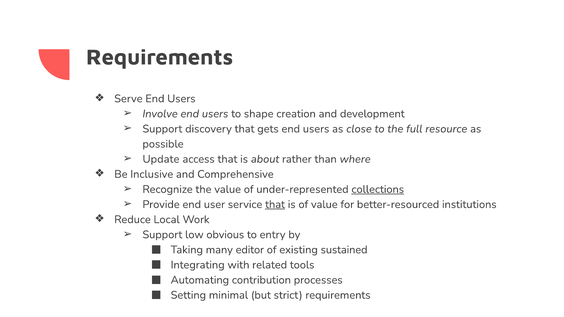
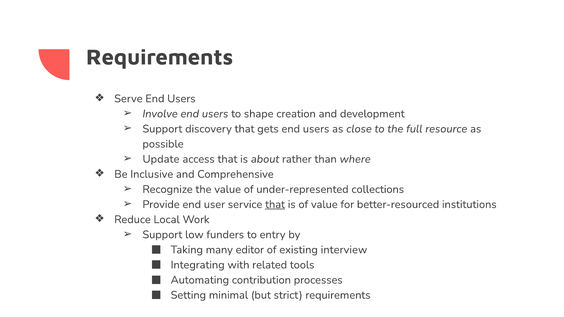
collections underline: present -> none (378, 189)
obvious: obvious -> funders (225, 235)
sustained: sustained -> interview (344, 250)
